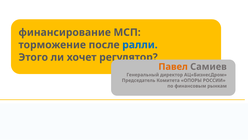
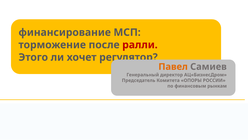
ралли colour: blue -> red (140, 45)
